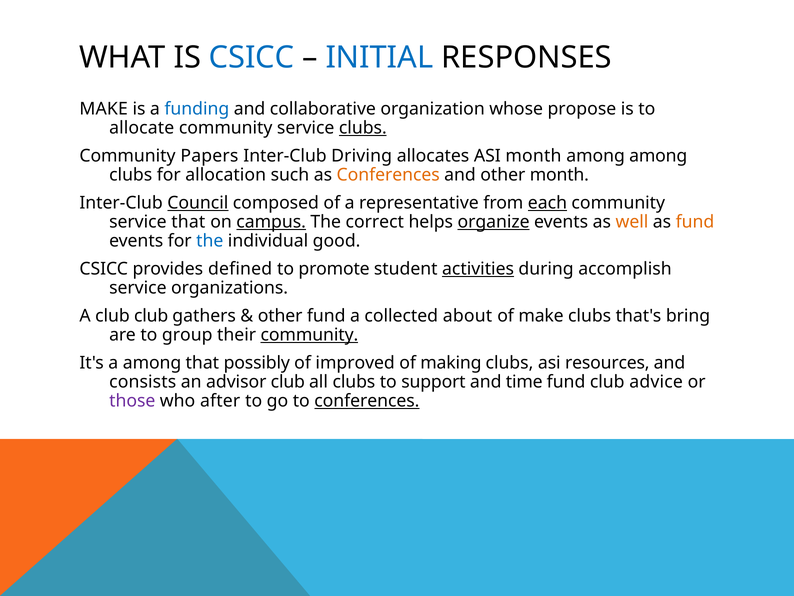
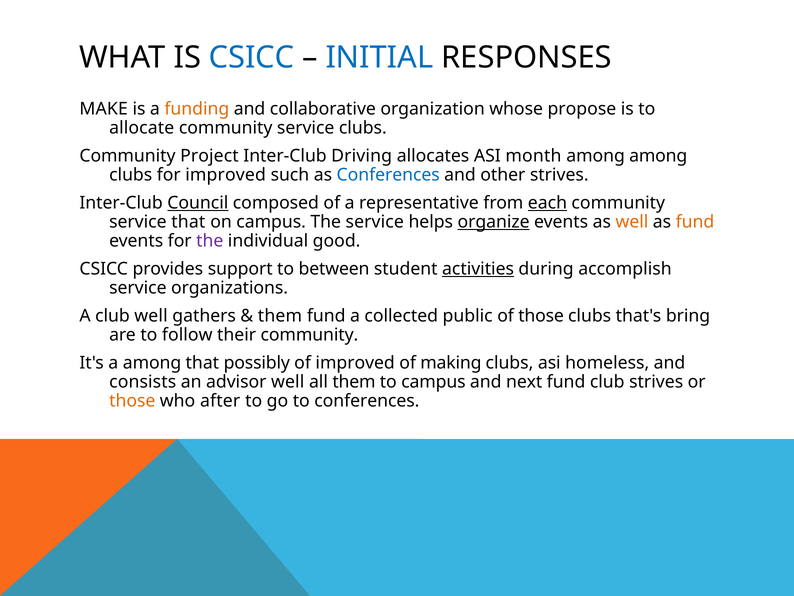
funding colour: blue -> orange (197, 109)
clubs underline: present -> none (363, 128)
Papers: Papers -> Project (209, 156)
for allocation: allocation -> improved (226, 175)
Conferences colour: orange -> blue (388, 175)
other month: month -> strives (559, 175)
campus underline: present -> none (271, 222)
The correct: correct -> service (375, 222)
the colour: blue -> purple (210, 241)
defined: defined -> support (240, 269)
promote: promote -> between (334, 269)
club club: club -> well (151, 316)
other: other -> them (280, 316)
about: about -> public (468, 316)
of make: make -> those (541, 316)
group: group -> follow (187, 335)
community underline: present -> none (309, 335)
resources: resources -> homeless (607, 362)
advisor club: club -> well (288, 381)
all clubs: clubs -> them (354, 381)
to support: support -> campus (433, 381)
time: time -> next (524, 381)
club advice: advice -> strives (656, 381)
those colour: purple -> orange (132, 400)
conferences underline: present -> none (367, 400)
